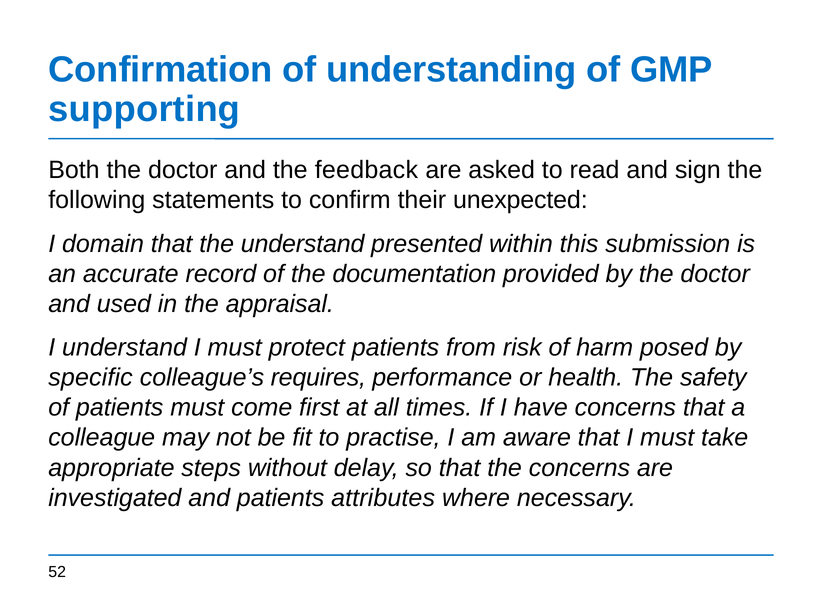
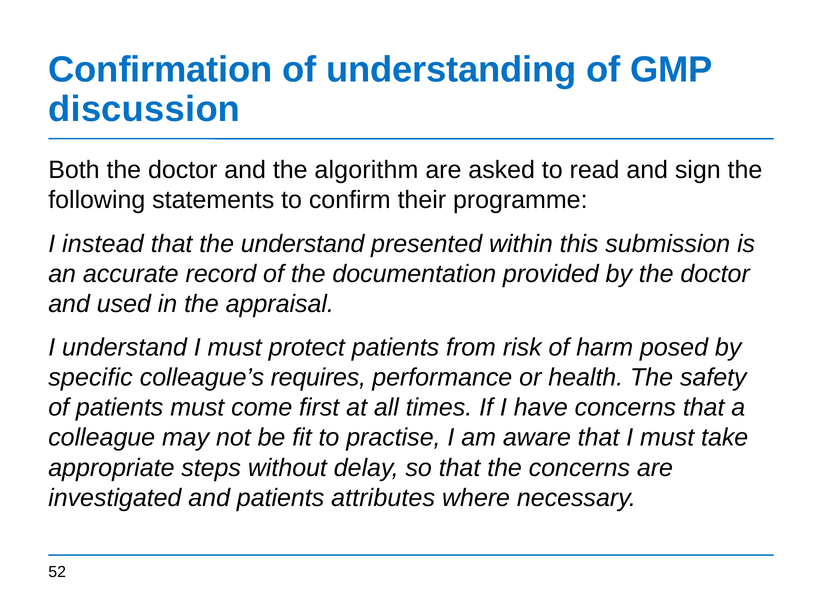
supporting: supporting -> discussion (144, 109)
feedback: feedback -> algorithm (366, 170)
unexpected: unexpected -> programme (520, 200)
domain: domain -> instead (103, 243)
